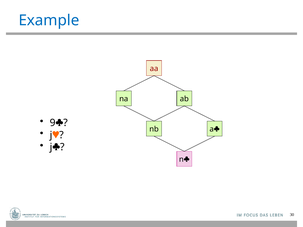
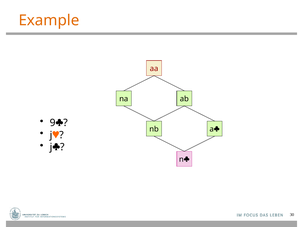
Example colour: blue -> orange (49, 20)
